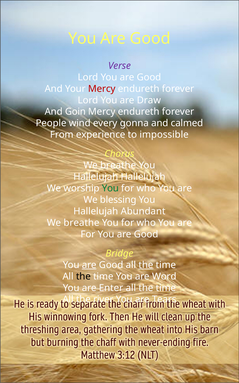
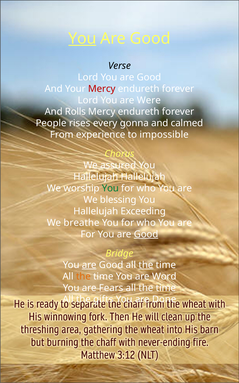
You underline: none -> present (82, 38)
Verse colour: purple -> black (120, 66)
Draw: Draw -> Were (149, 100)
Goin: Goin -> Rolls (75, 111)
wind: wind -> rises (80, 123)
breathe: breathe -> assured (118, 165)
Abundant: Abundant -> Exceeding (143, 211)
Good underline: none -> present (146, 234)
the colour: black -> orange (83, 276)
Enter: Enter -> Fears (111, 287)
river: river -> gifts (103, 299)
Tears: Tears -> Done (164, 299)
